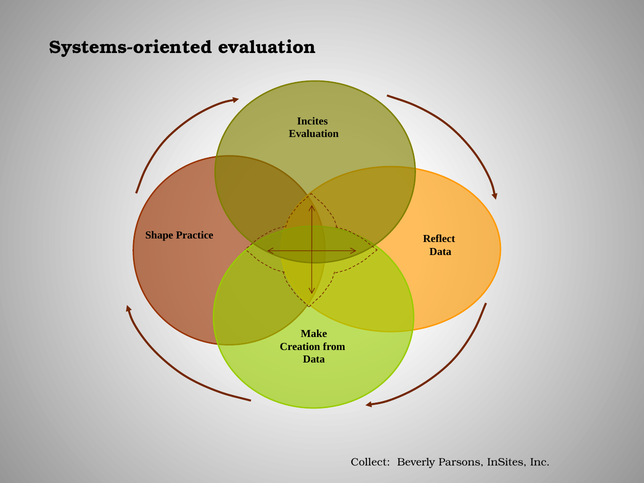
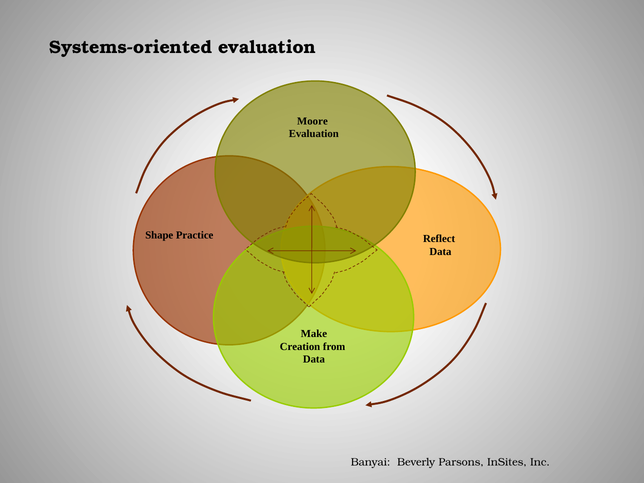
Incites: Incites -> Moore (312, 121)
Collect: Collect -> Banyai (371, 462)
